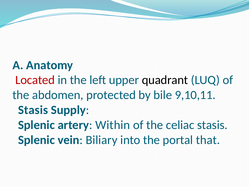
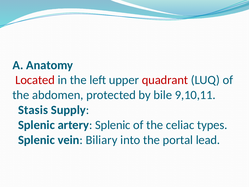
quadrant colour: black -> red (165, 80)
artery Within: Within -> Splenic (113, 125)
celiac stasis: stasis -> types (212, 125)
that: that -> lead (208, 140)
